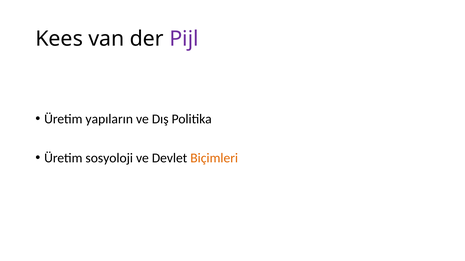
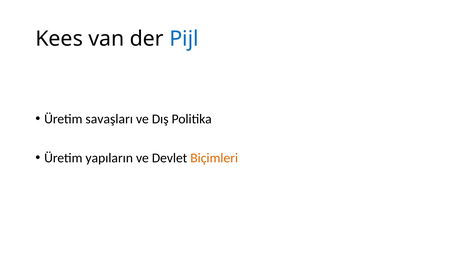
Pijl colour: purple -> blue (184, 39)
yapıların: yapıların -> savaşları (109, 119)
sosyoloji: sosyoloji -> yapıların (109, 158)
